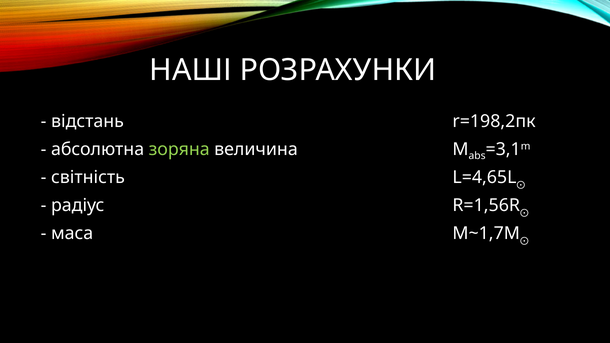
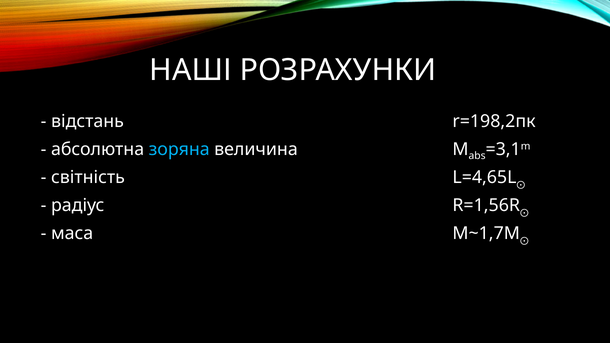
зоряна colour: light green -> light blue (179, 149)
